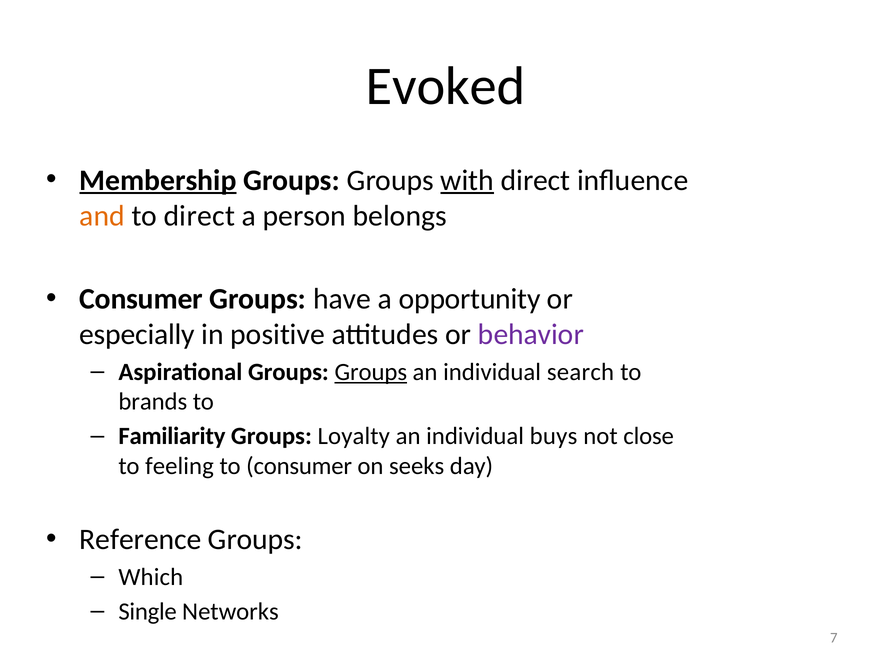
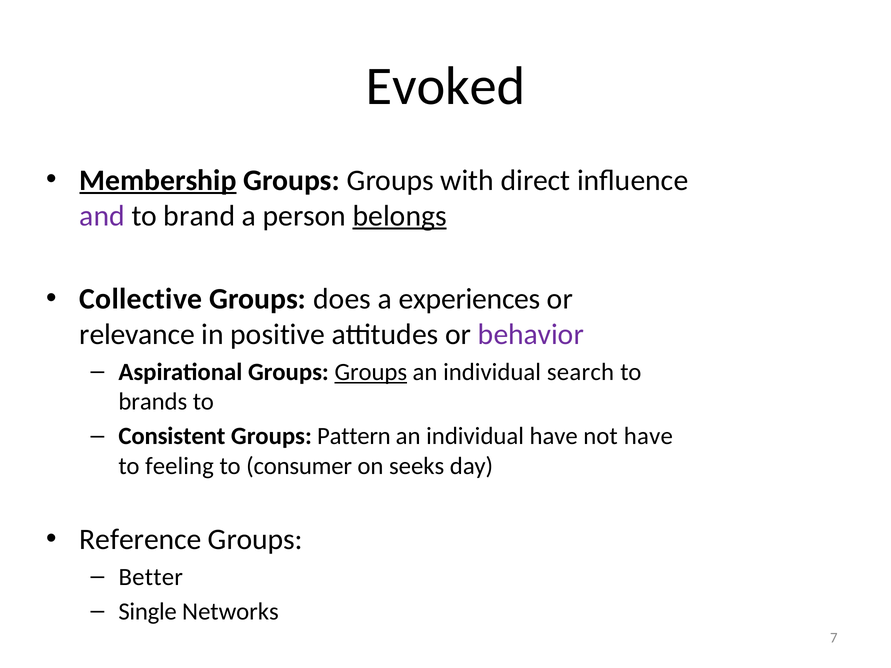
with underline: present -> none (467, 180)
and colour: orange -> purple (102, 216)
to direct: direct -> brand (199, 216)
belongs underline: none -> present (400, 216)
Consumer: Consumer -> Collective (141, 299)
have: have -> does (342, 299)
opportunity: opportunity -> experiences (470, 299)
especially: especially -> relevance (137, 335)
Familiarity: Familiarity -> Consistent (172, 436)
Loyalty: Loyalty -> Pattern (354, 436)
individual buys: buys -> have (554, 436)
not close: close -> have (648, 436)
Which: Which -> Better (151, 577)
